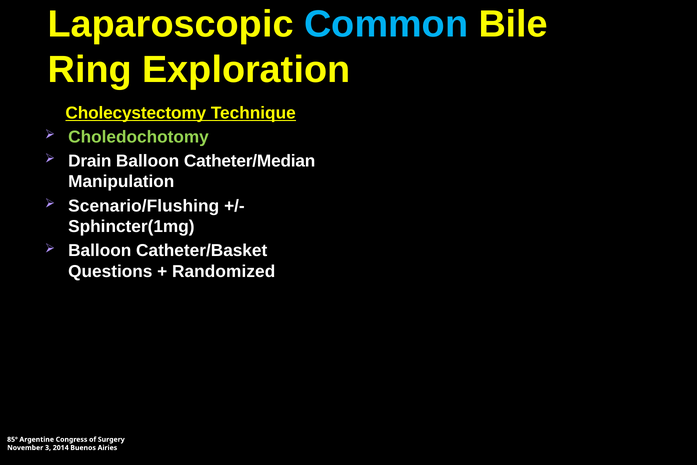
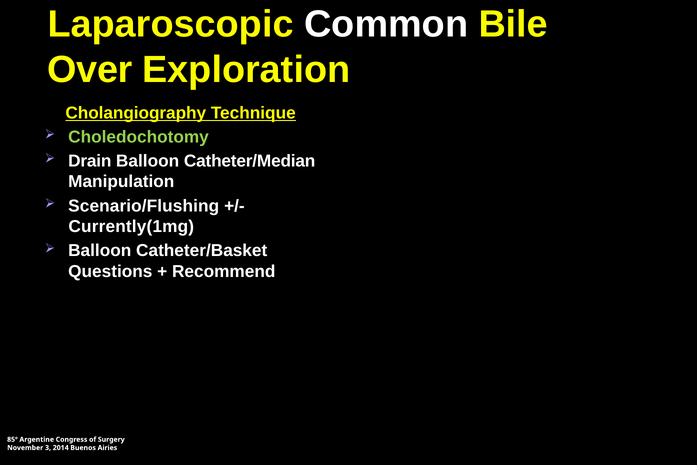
Common colour: light blue -> white (386, 24)
Ring: Ring -> Over (90, 70)
Cholecystectomy: Cholecystectomy -> Cholangiography (136, 113)
Sphincter(1mg: Sphincter(1mg -> Currently(1mg (131, 226)
Randomized: Randomized -> Recommend (224, 271)
